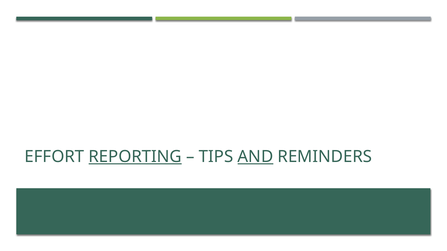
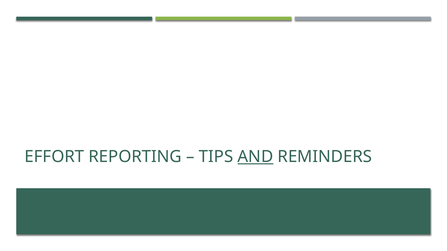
REPORTING underline: present -> none (135, 157)
